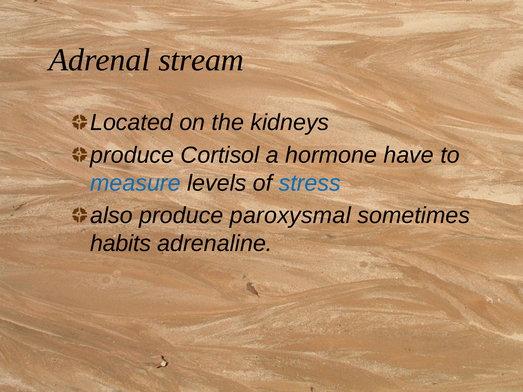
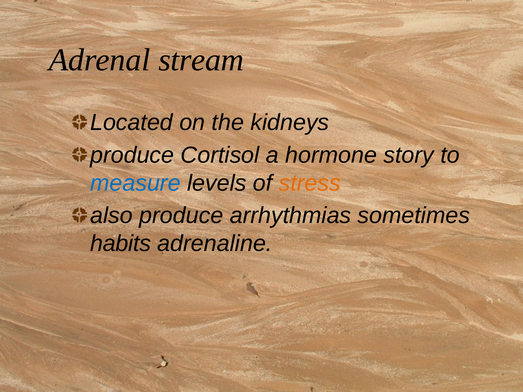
have: have -> story (409, 155)
stress colour: blue -> orange (310, 183)
paroxysmal: paroxysmal -> arrhythmias (291, 216)
